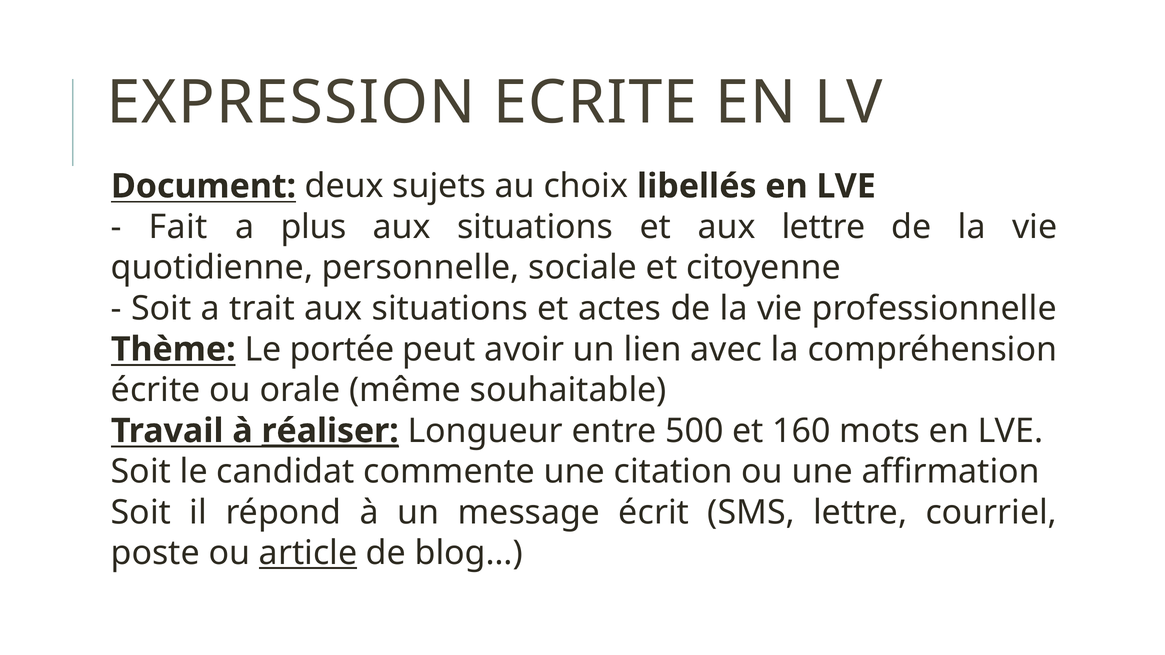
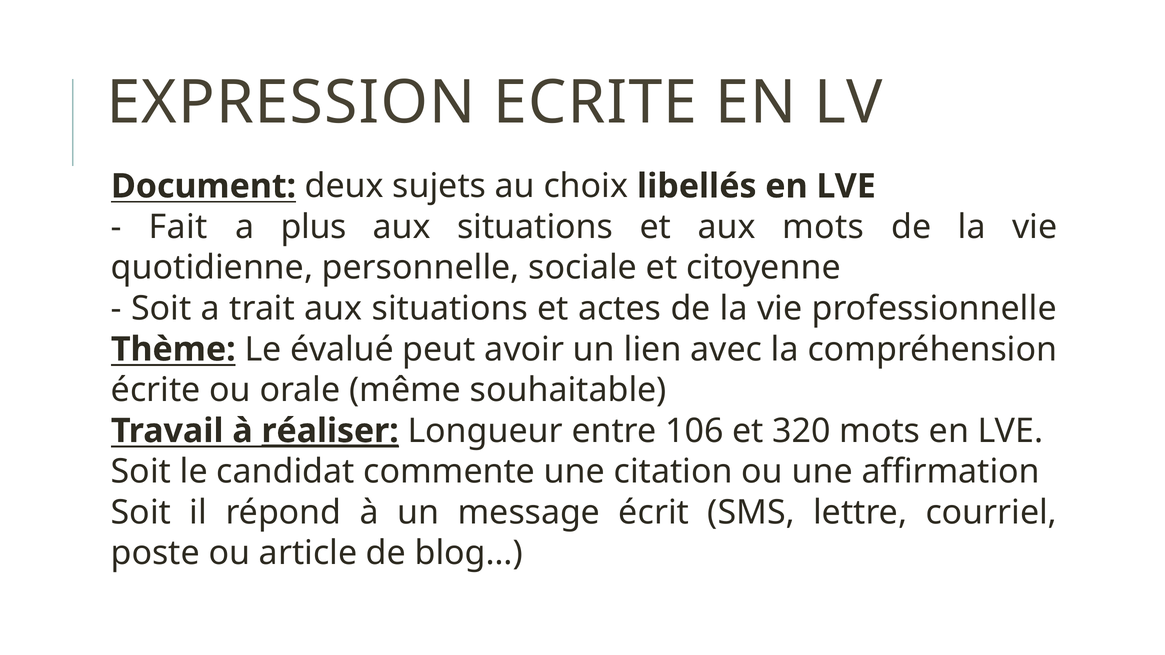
aux lettre: lettre -> mots (823, 227)
portée: portée -> évalué (342, 349)
500: 500 -> 106 (694, 431)
160: 160 -> 320 (802, 431)
article underline: present -> none (308, 553)
